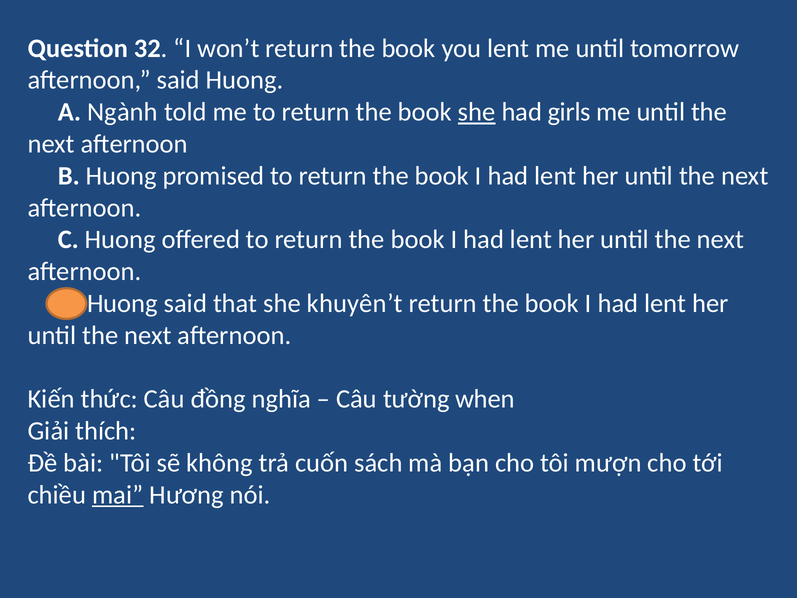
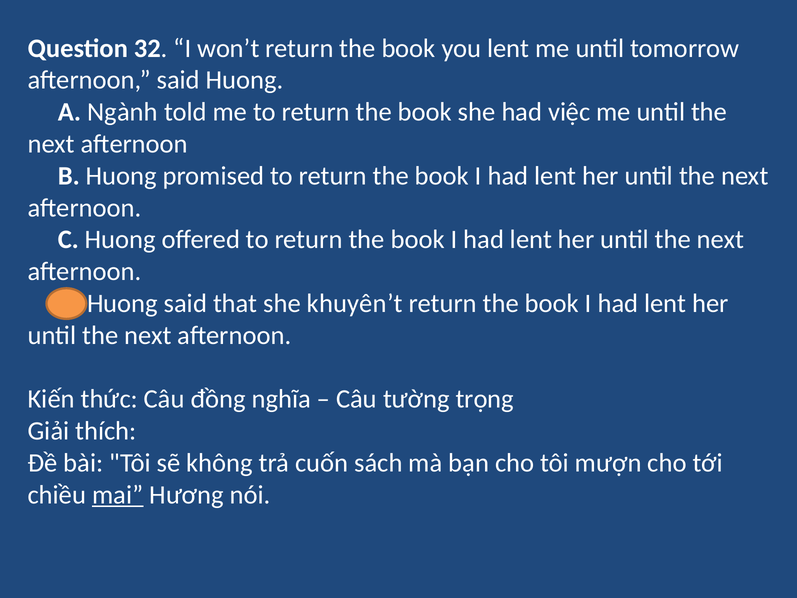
she underline: present -> none (477, 112)
girls: girls -> việc (569, 112)
when: when -> trọng (485, 399)
